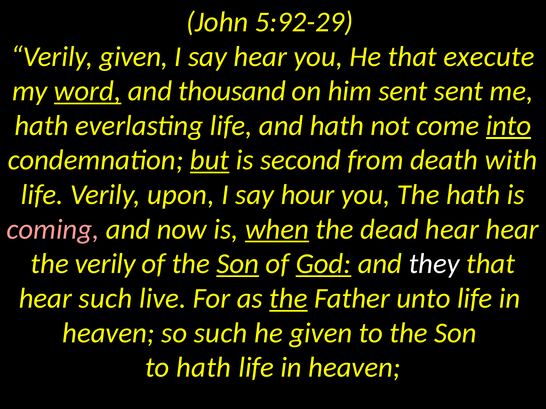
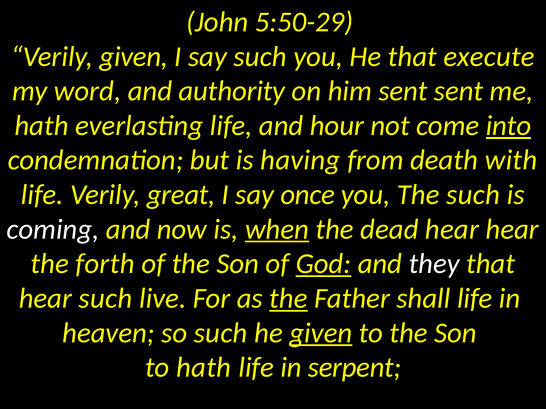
5:92-29: 5:92-29 -> 5:50-29 (304, 22)
say hear: hear -> such (260, 57)
word underline: present -> none (88, 91)
thousand: thousand -> authority (232, 91)
and hath: hath -> hour (337, 126)
but underline: present -> none (210, 160)
second: second -> having (300, 160)
upon: upon -> great (181, 195)
hour: hour -> once (308, 195)
The hath: hath -> such (473, 195)
coming colour: pink -> white (53, 230)
the verily: verily -> forth (105, 264)
Son underline: present -> none (238, 264)
unto: unto -> shall (423, 299)
given underline: none -> present (321, 333)
heaven: heaven -> serpent (355, 368)
